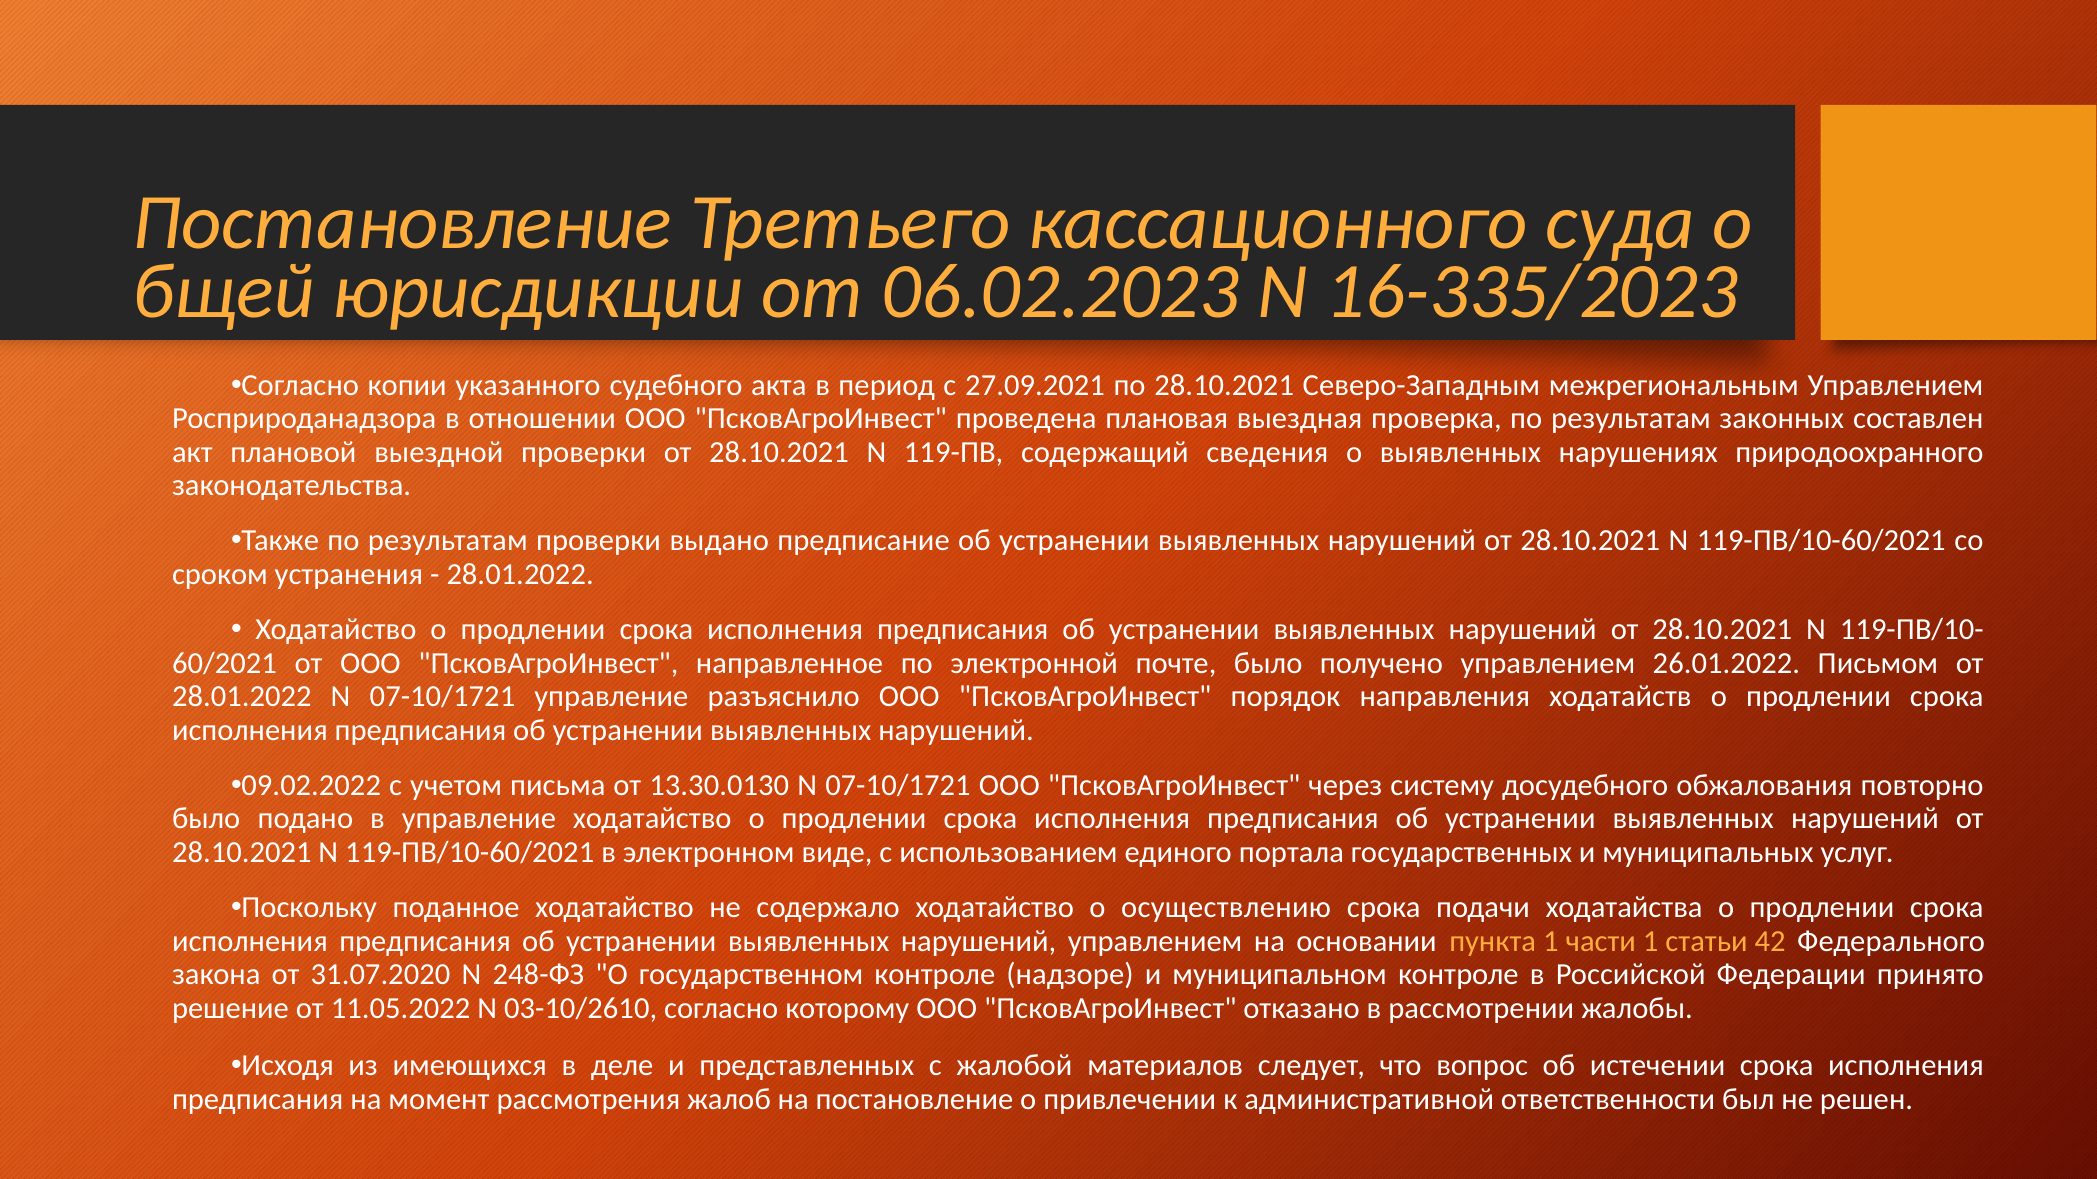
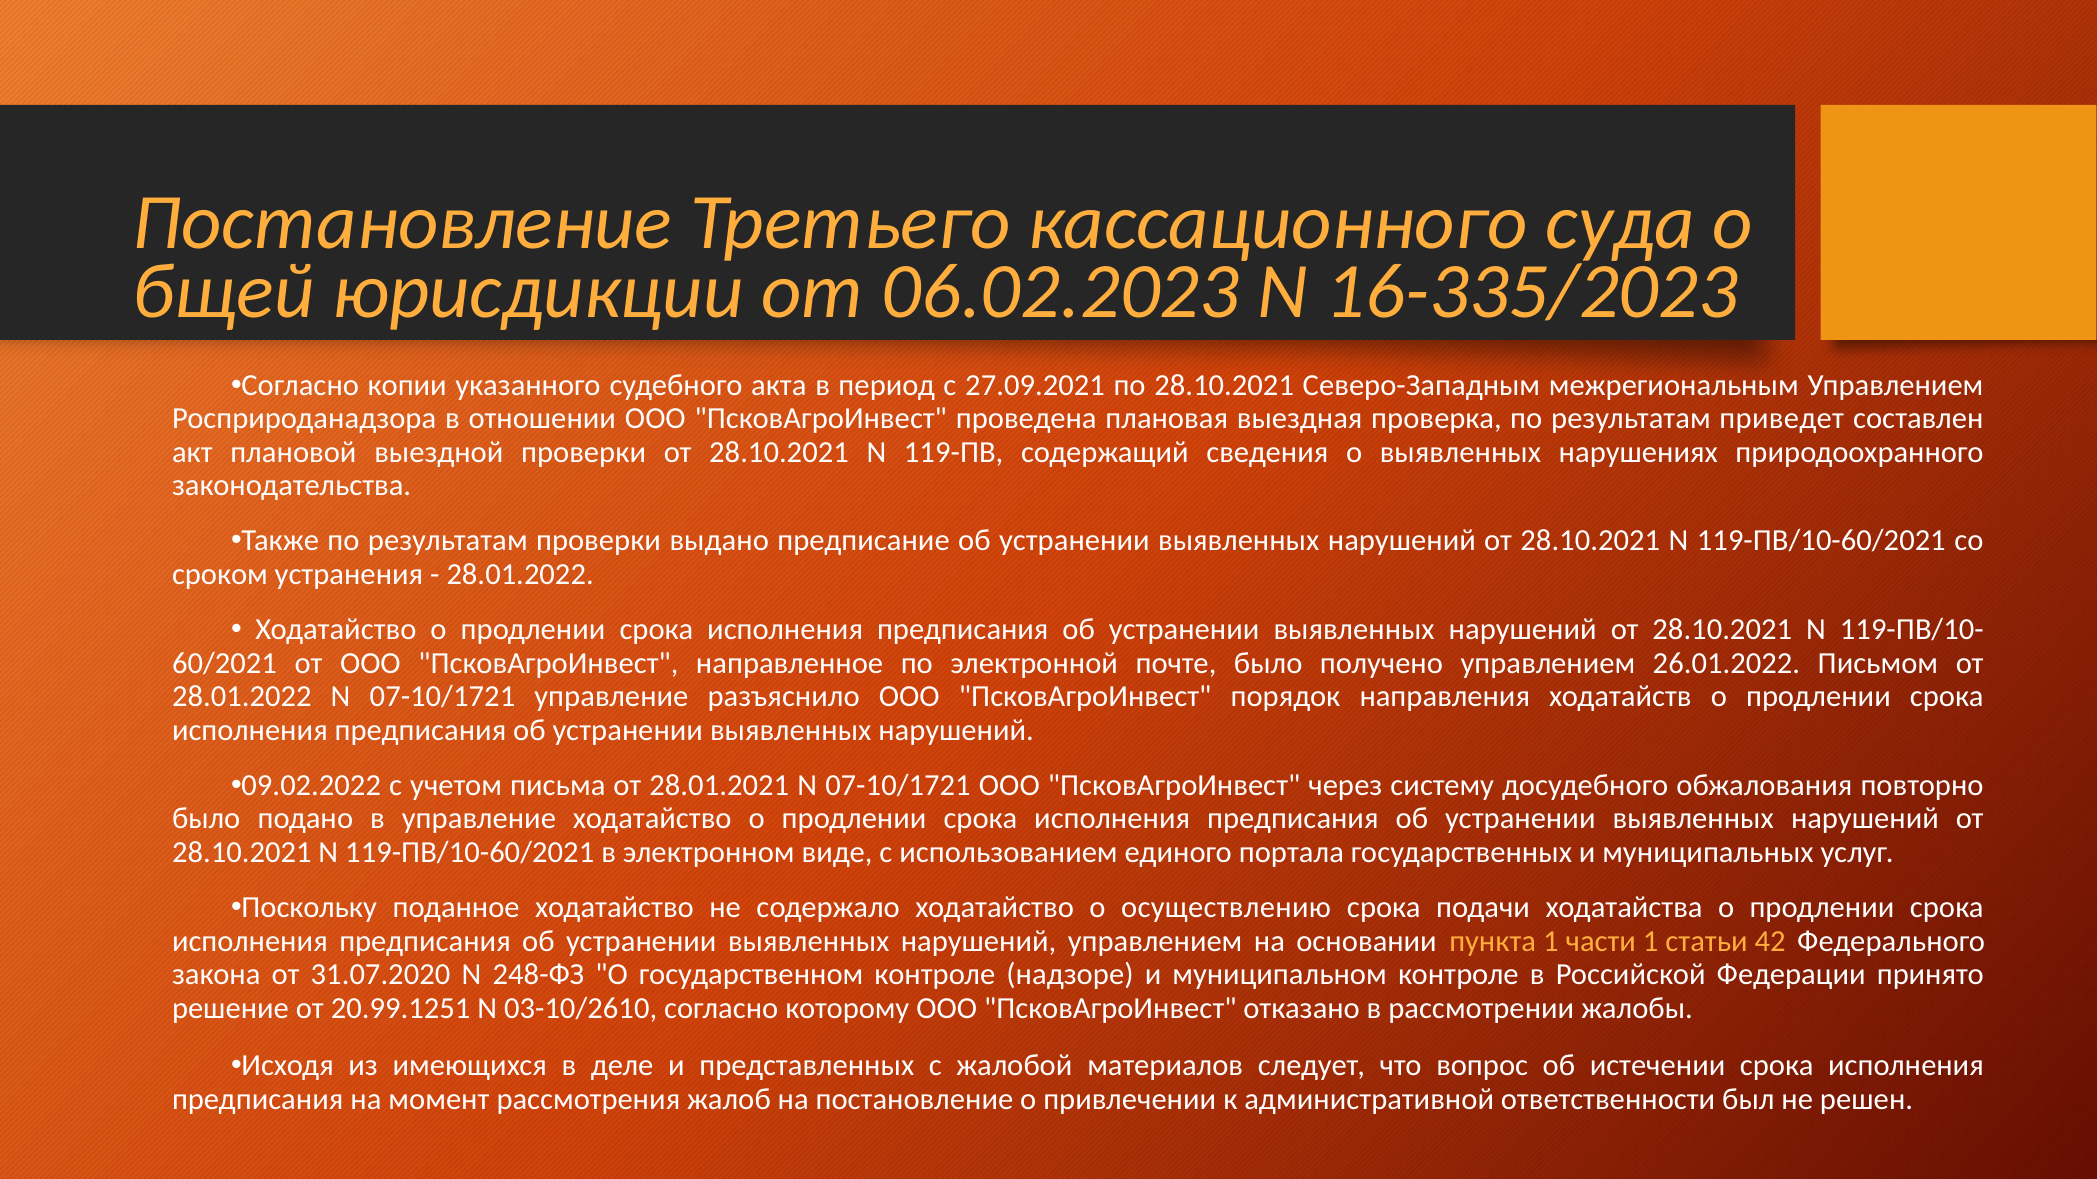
законных: законных -> приведет (1782, 419)
13.30.0130: 13.30.0130 -> 28.01.2021 (719, 786)
11.05.2022: 11.05.2022 -> 20.99.1251 (401, 1009)
